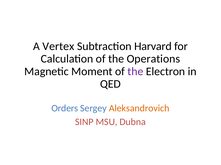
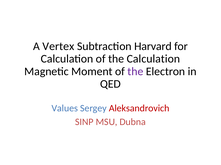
the Operations: Operations -> Calculation (153, 59)
Orders: Orders -> Values (65, 109)
Aleksandrovich colour: orange -> red (139, 109)
